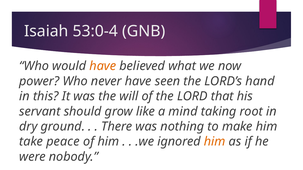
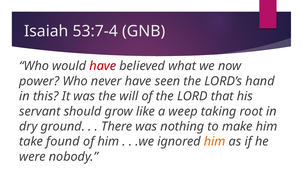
53:0-4: 53:0-4 -> 53:7-4 (95, 31)
have colour: orange -> red (103, 66)
mind: mind -> weep (183, 112)
peace: peace -> found (63, 142)
